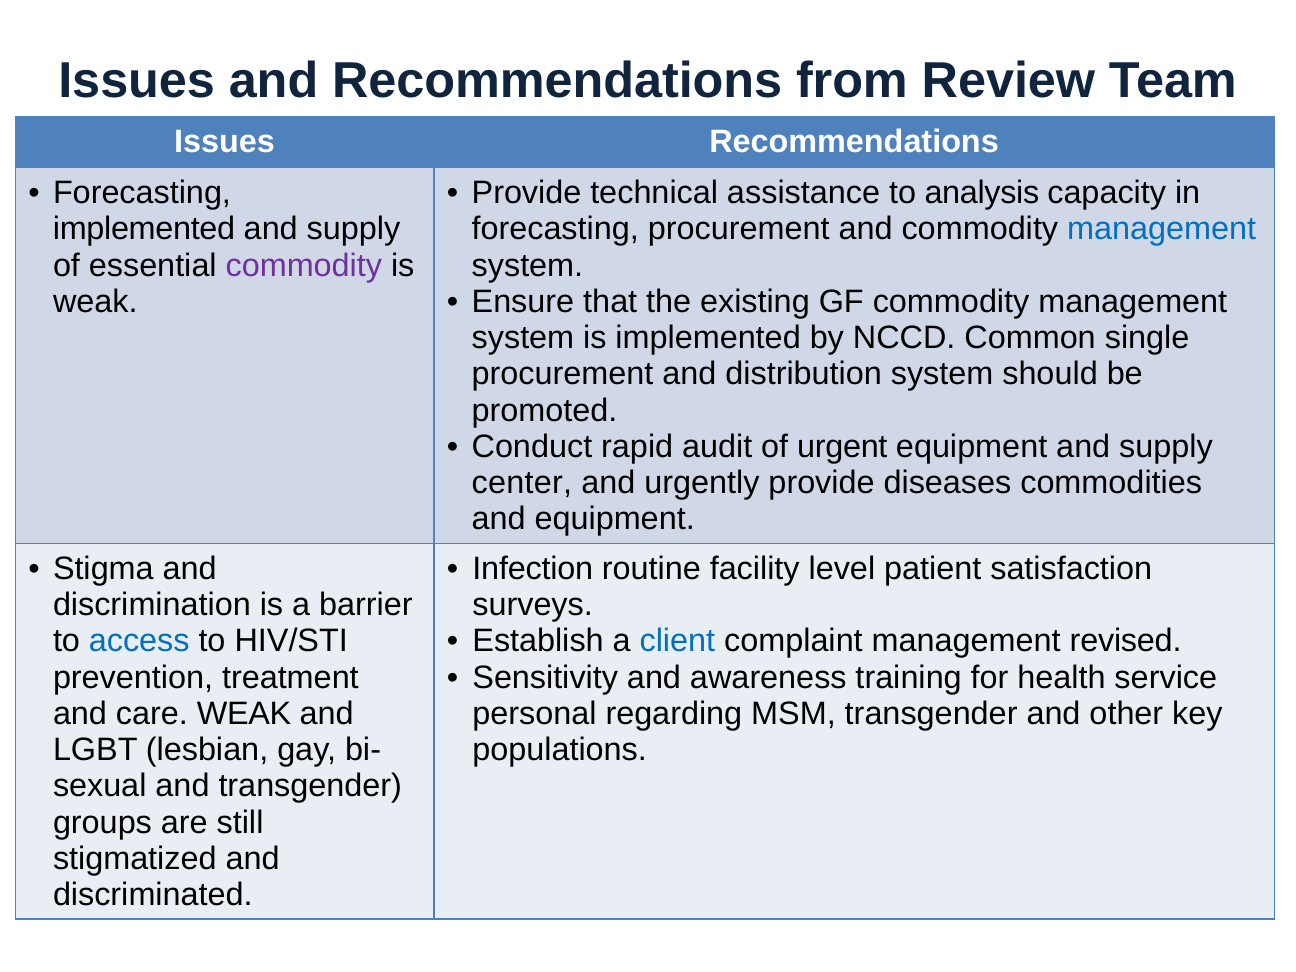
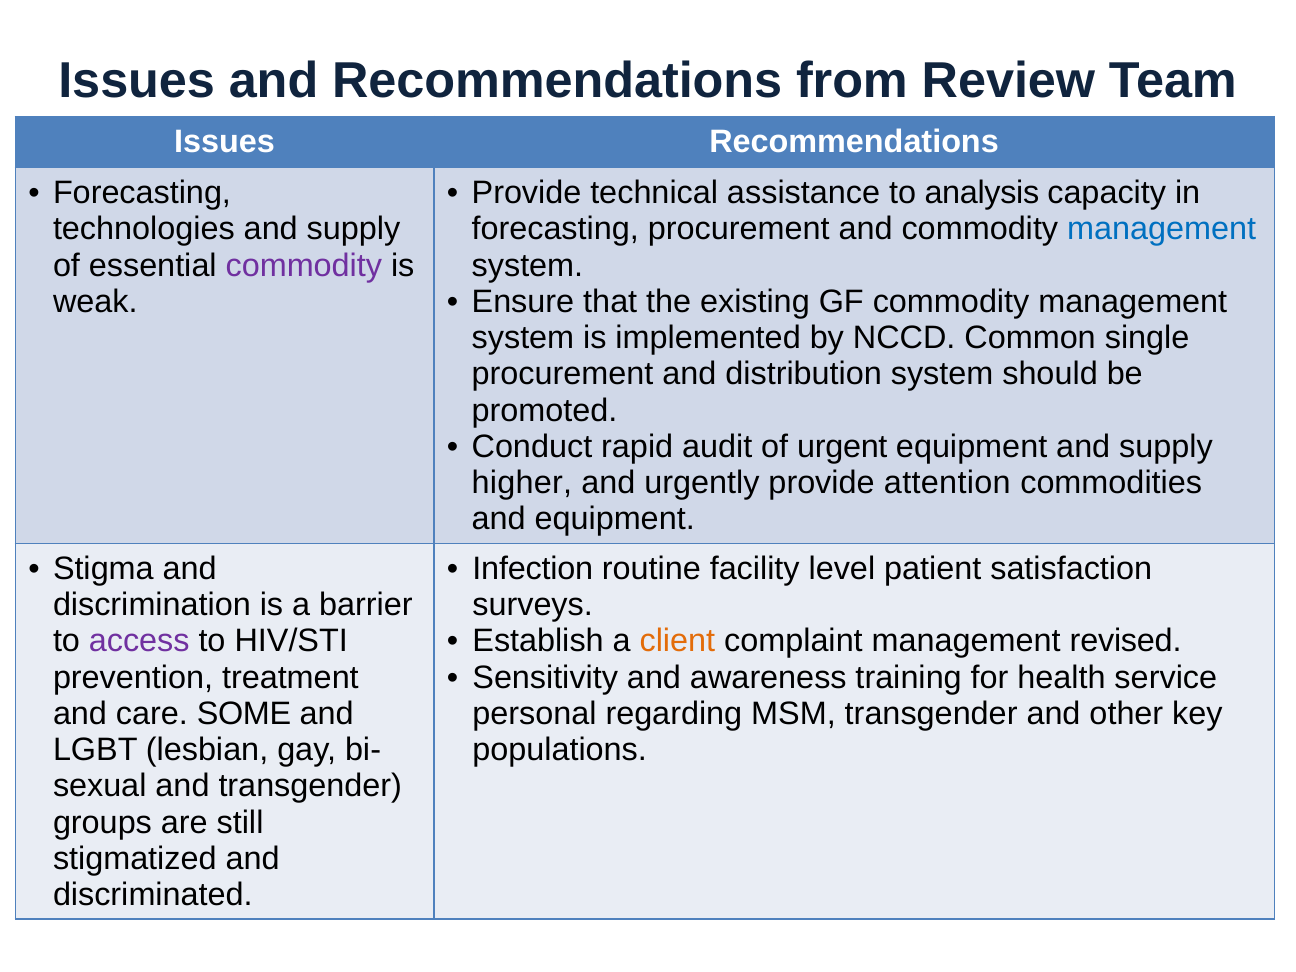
implemented: implemented -> technologies (144, 229)
center: center -> higher (522, 483)
diseases: diseases -> attention (947, 483)
access colour: blue -> purple (139, 641)
client colour: blue -> orange (677, 641)
care WEAK: WEAK -> SOME (244, 714)
